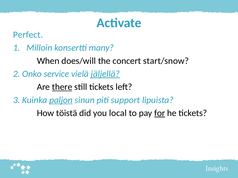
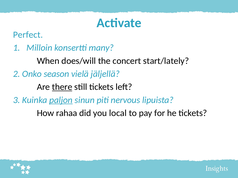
start/snow: start/snow -> start/lately (166, 61)
service: service -> season (56, 74)
jäljellä underline: present -> none (105, 74)
support: support -> nervous (125, 100)
töistä: töistä -> rahaa (67, 113)
for underline: present -> none (160, 113)
